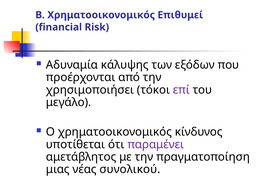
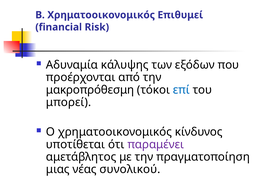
χρησιμοποιήσει: χρησιμοποιήσει -> μακροπρόθεσμη (90, 90)
επί colour: purple -> blue (181, 90)
μεγάλο: μεγάλο -> μπορεί (69, 102)
